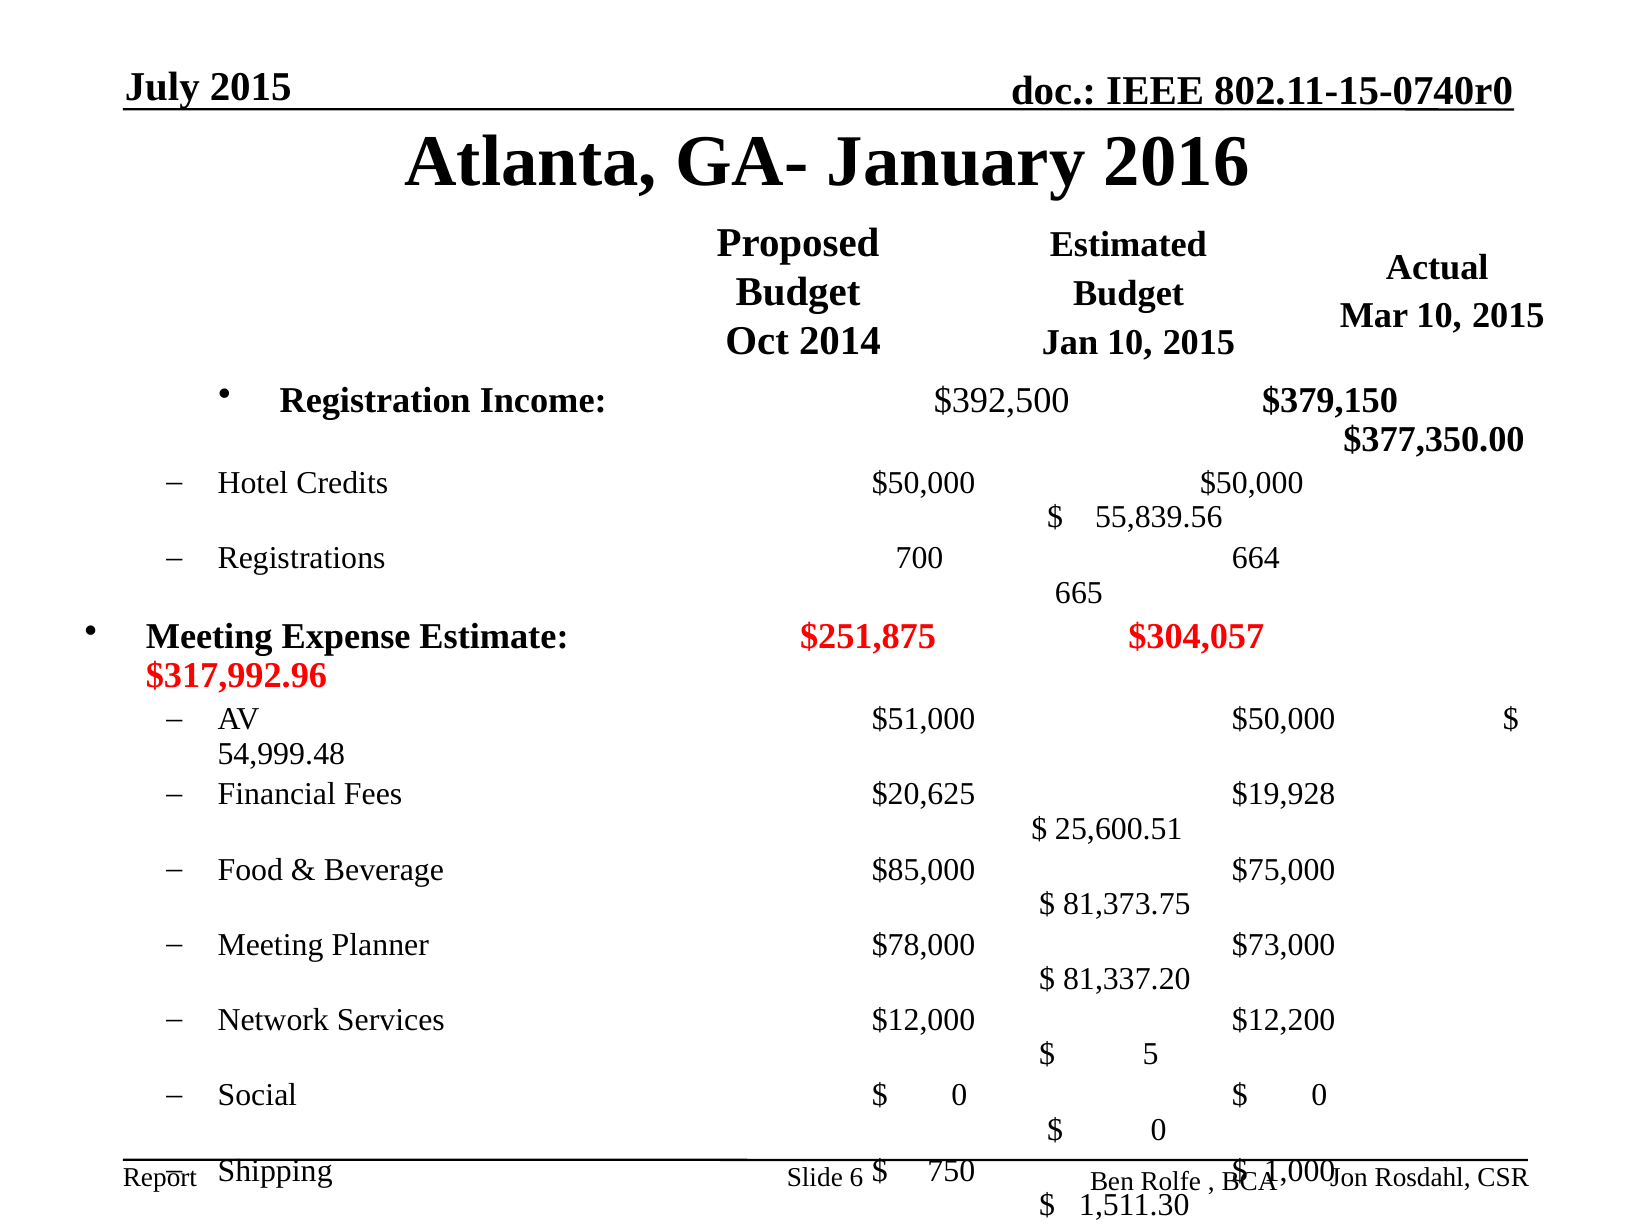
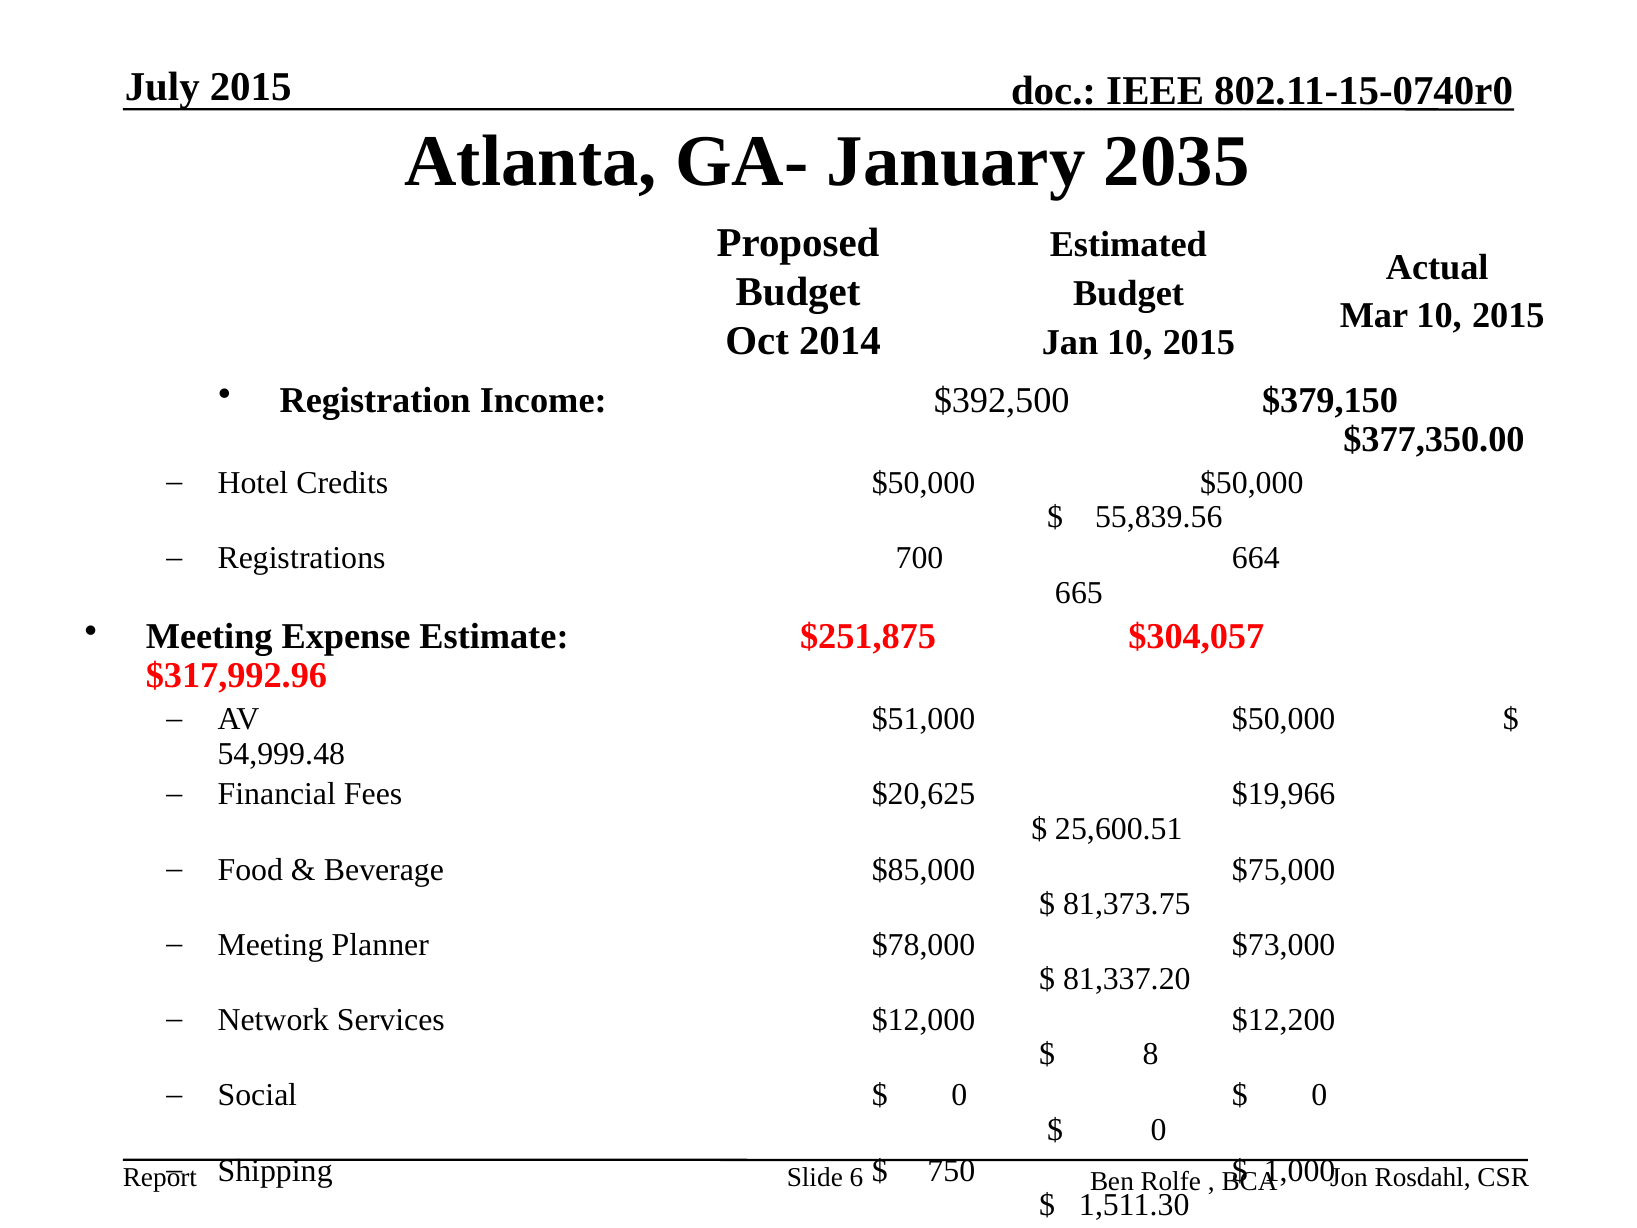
2016: 2016 -> 2035 (1177, 162)
$19,928: $19,928 -> $19,966 (1284, 794)
5: 5 -> 8 (1151, 1054)
